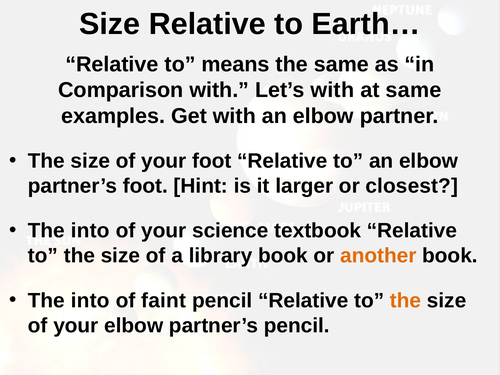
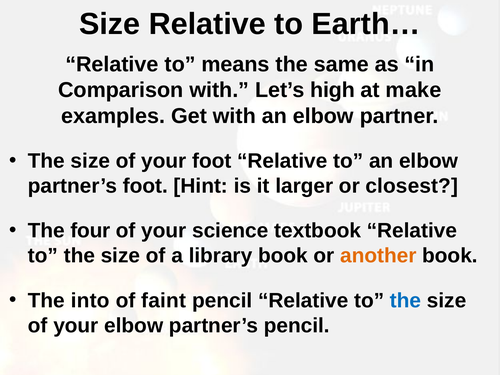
Let’s with: with -> high (333, 90)
at same: same -> make (414, 90)
into: into -> four (90, 231)
the colour: orange -> blue (406, 301)
